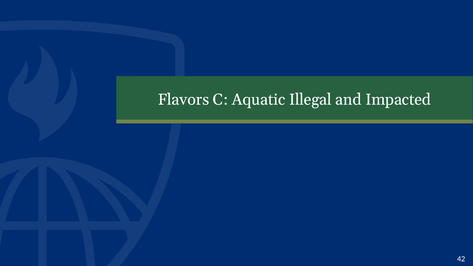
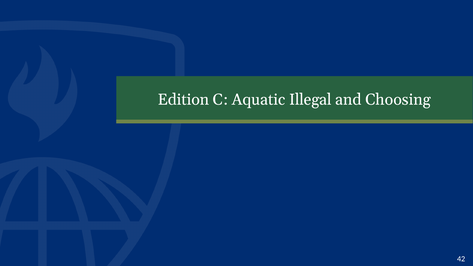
Flavors: Flavors -> Edition (183, 100)
Impacted: Impacted -> Choosing (398, 100)
